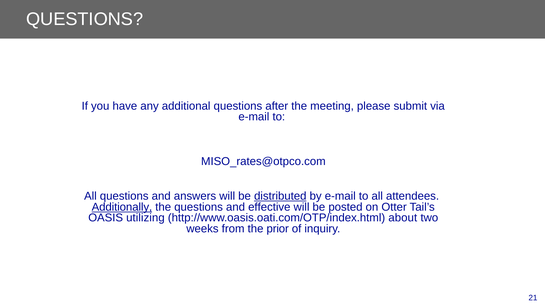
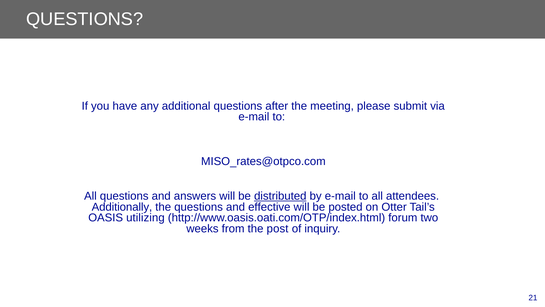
Additionally underline: present -> none (122, 207)
about: about -> forum (403, 218)
prior: prior -> post (278, 228)
